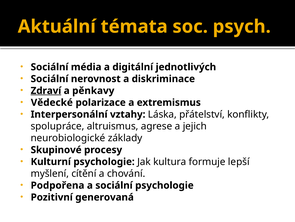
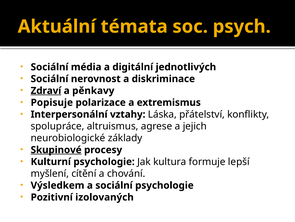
Vědecké: Vědecké -> Popisuje (52, 102)
Skupinové underline: none -> present (56, 149)
Podpořena: Podpořena -> Výsledkem (58, 185)
generovaná: generovaná -> izolovaných (105, 197)
